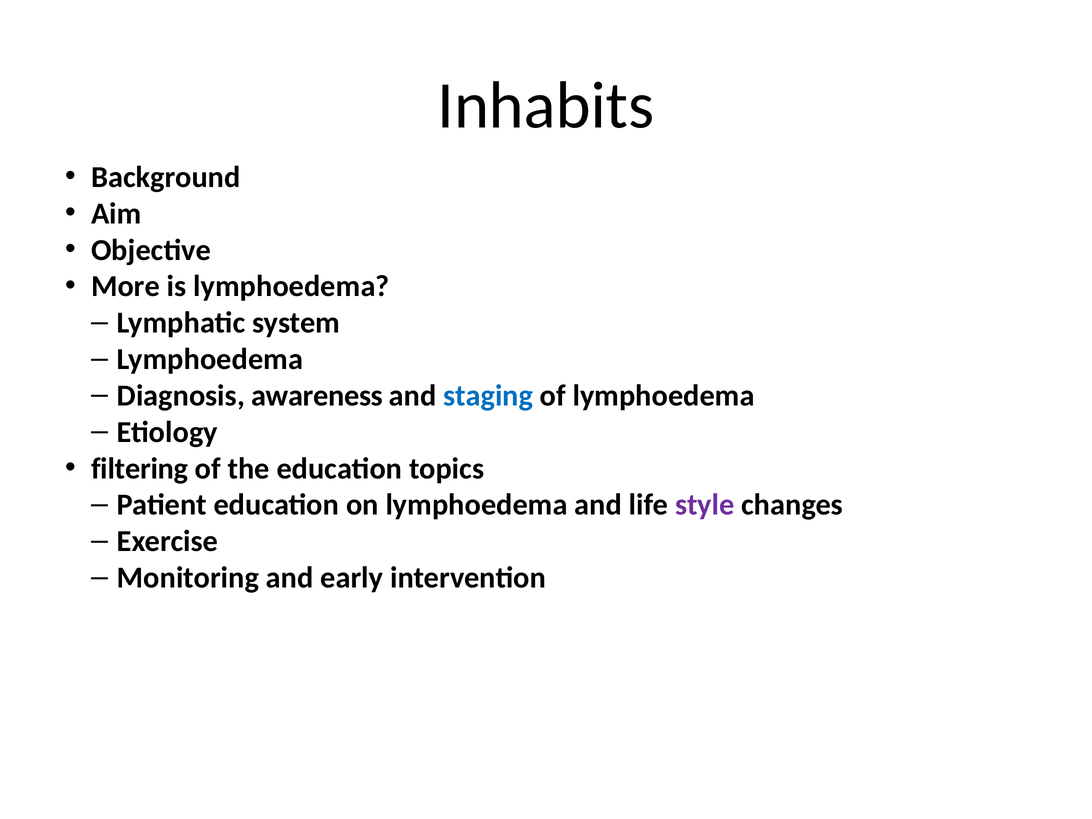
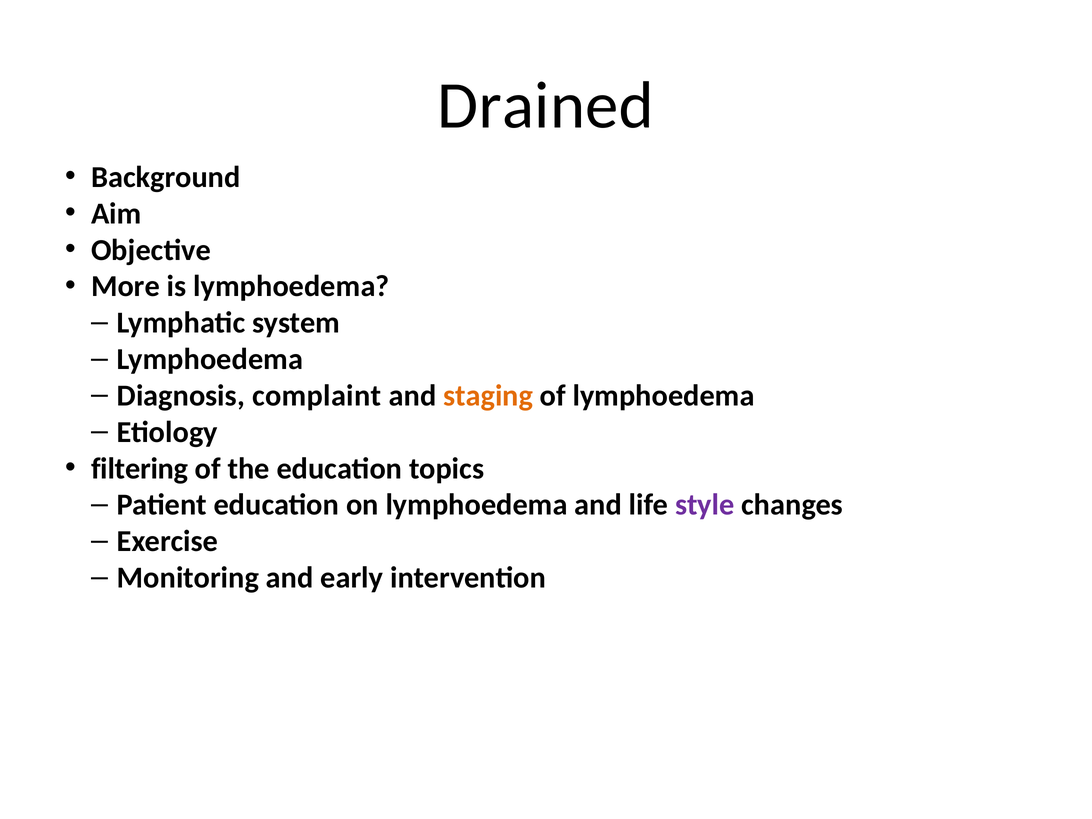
Inhabits: Inhabits -> Drained (546, 106)
awareness: awareness -> complaint (317, 396)
staging colour: blue -> orange (488, 396)
